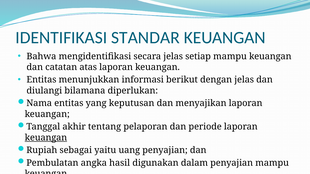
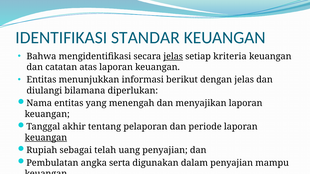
jelas underline: none -> present (173, 56)
setiap mampu: mampu -> kriteria (230, 56)
keputusan: keputusan -> menengah (132, 103)
yaitu: yaitu -> telah (105, 151)
hasil: hasil -> serta (120, 163)
